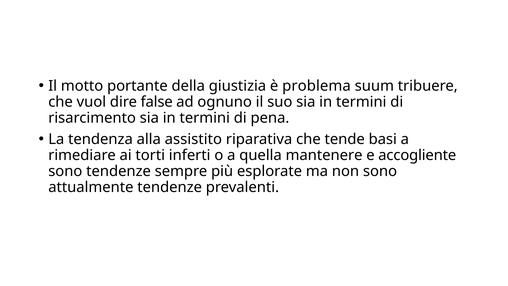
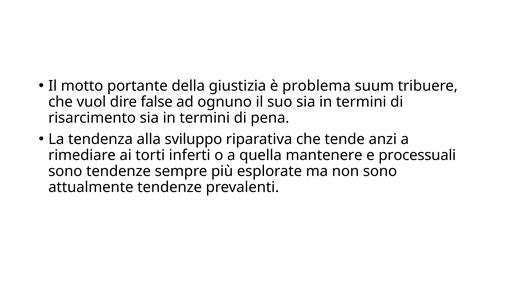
assistito: assistito -> sviluppo (193, 139)
basi: basi -> anzi (383, 139)
accogliente: accogliente -> processuali (417, 155)
